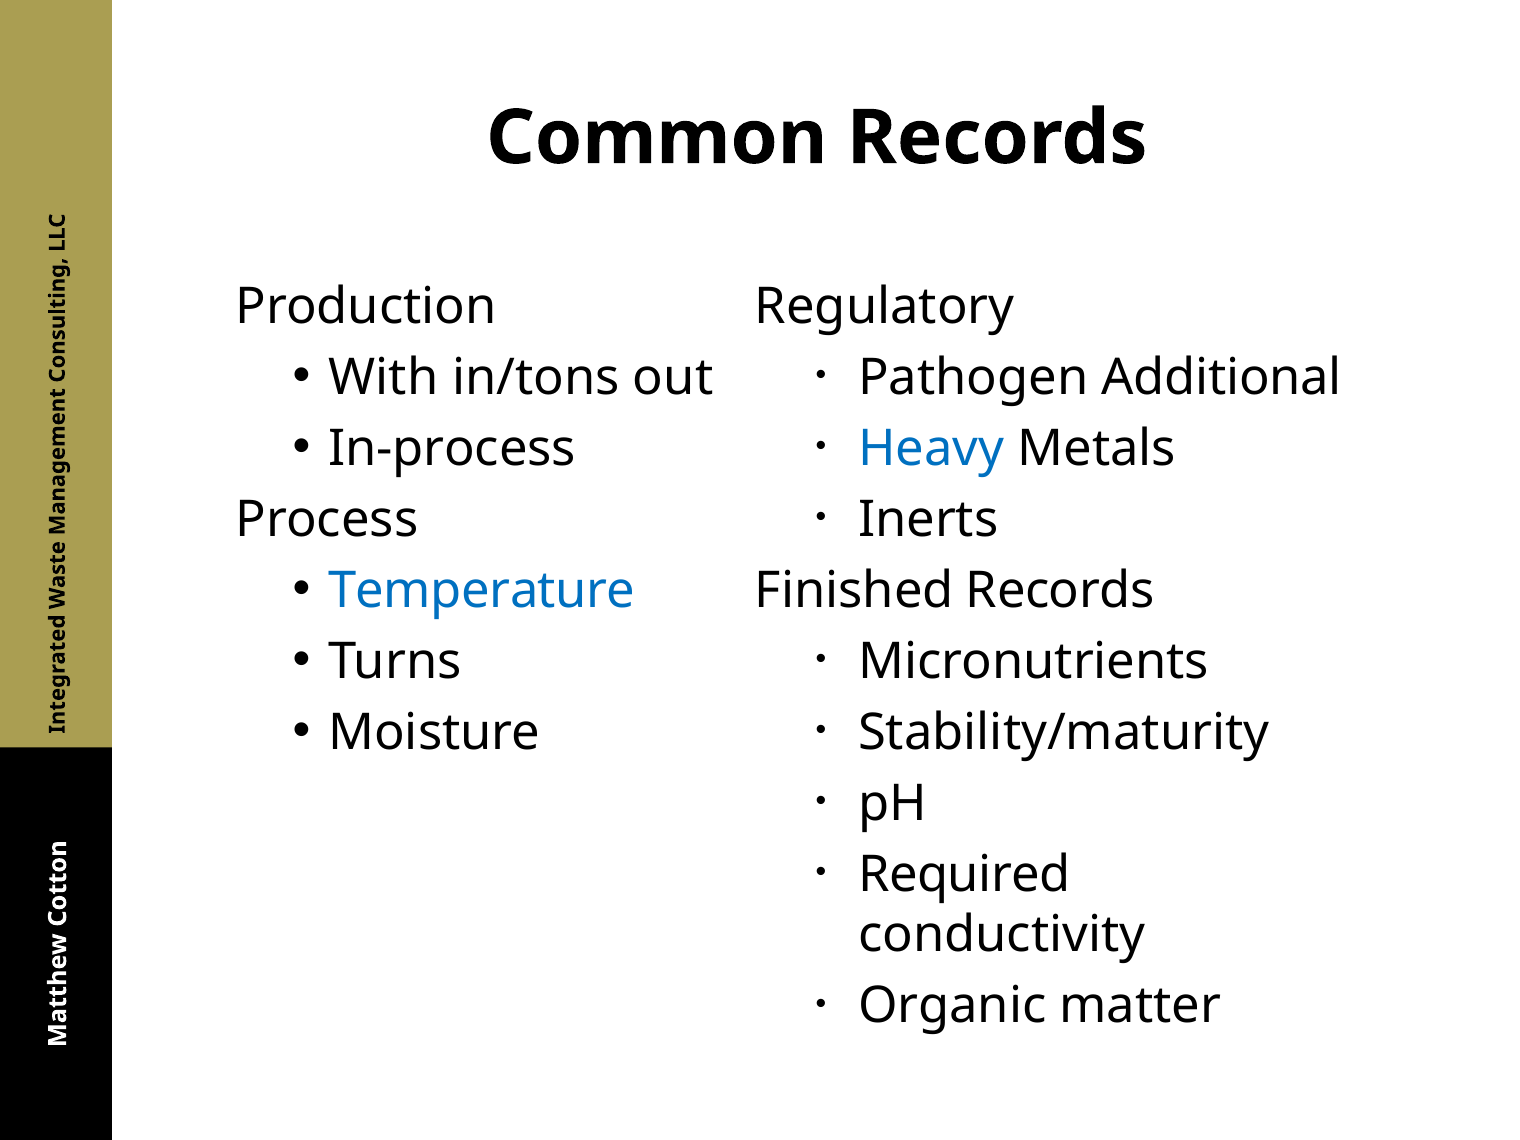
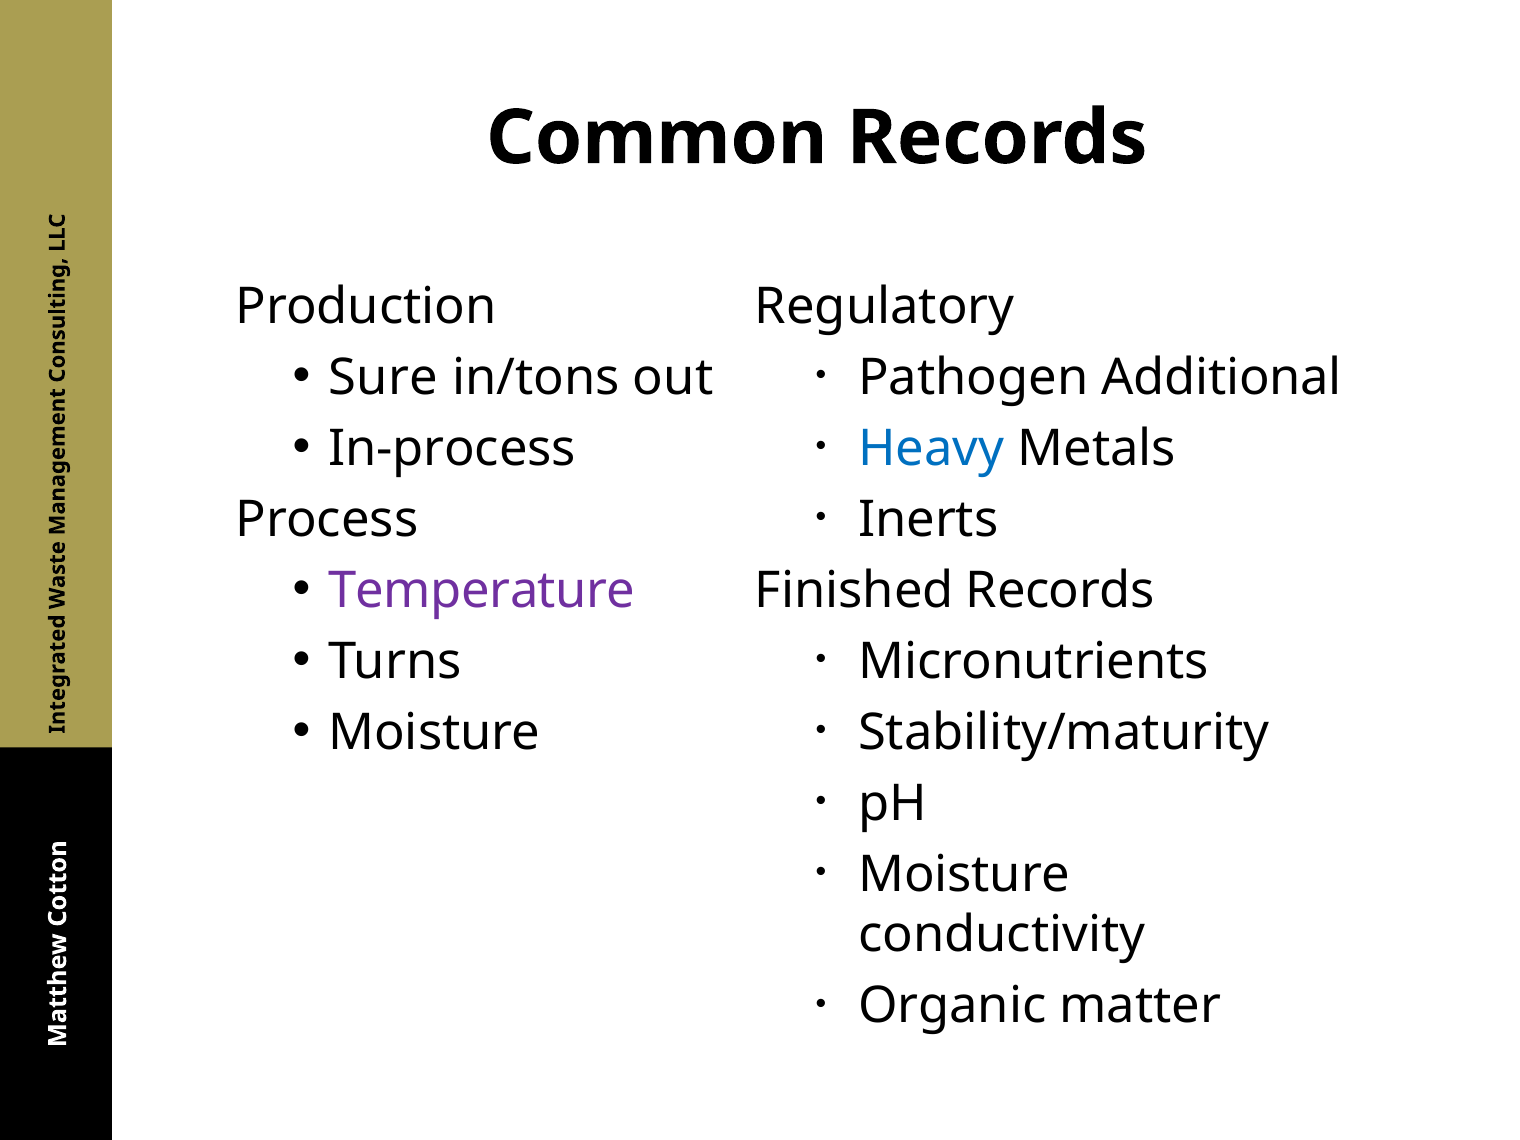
With: With -> Sure (383, 378)
Temperature colour: blue -> purple (482, 591)
Required: Required -> Moisture (964, 874)
